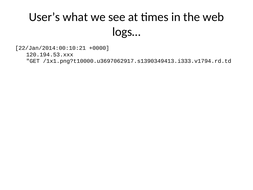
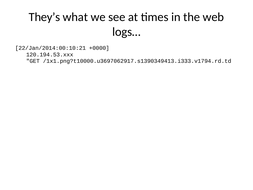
User’s: User’s -> They’s (44, 17)
